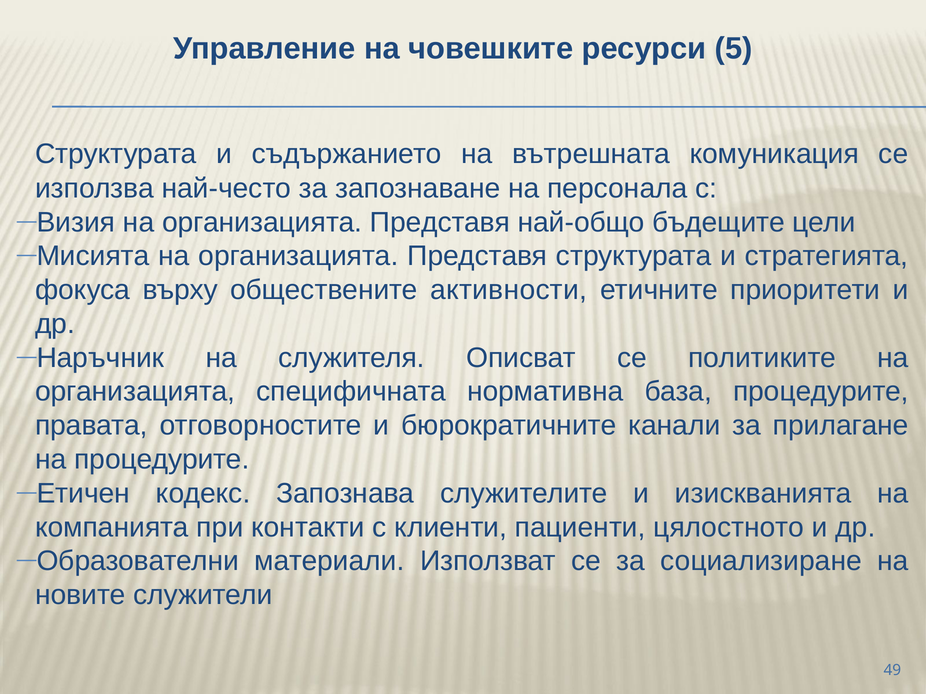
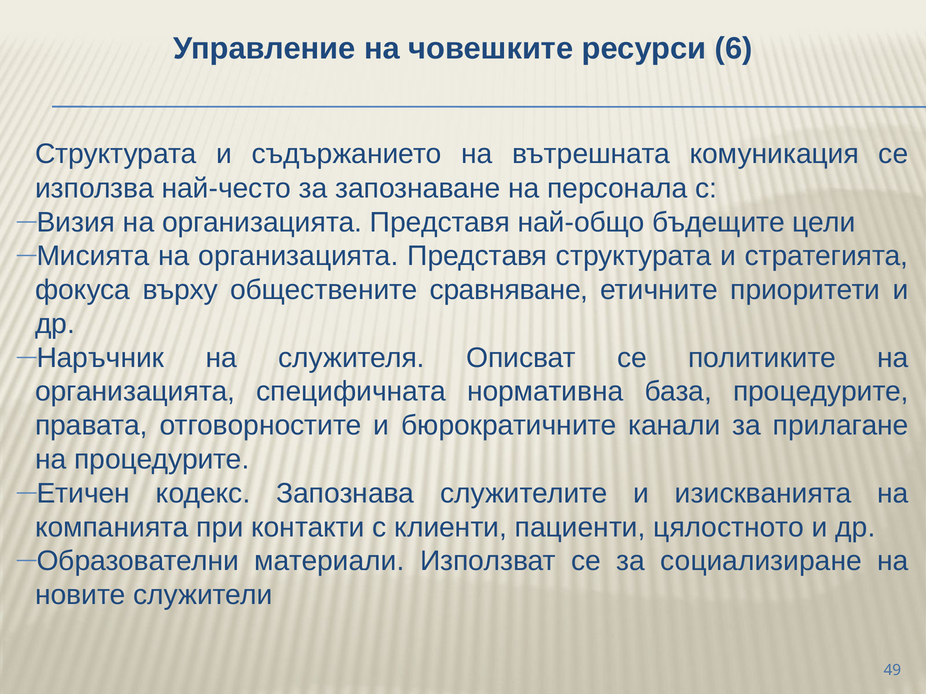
5: 5 -> 6 (734, 48)
активности: активности -> сравняване (509, 290)
